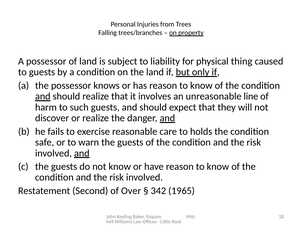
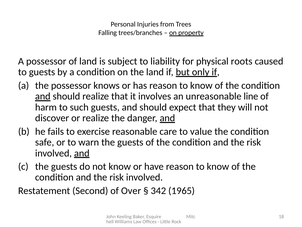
thing: thing -> roots (242, 61)
holds: holds -> value (201, 131)
